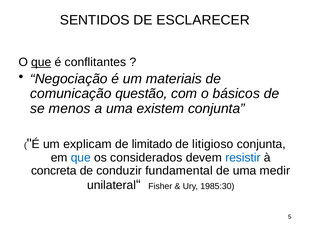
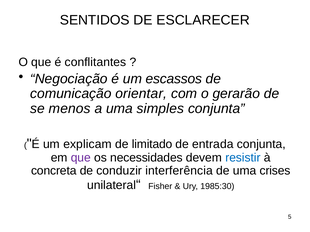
que underline: present -> none (41, 62)
materiais: materiais -> escassos (174, 79)
questão: questão -> orientar (141, 94)
básicos: básicos -> gerarão (236, 94)
existem: existem -> simples (160, 109)
litigioso: litigioso -> entrada (213, 145)
que colour: blue -> purple (81, 158)
considerados: considerados -> necessidades (146, 158)
fundamental: fundamental -> interferência (179, 171)
medir: medir -> crises (275, 171)
